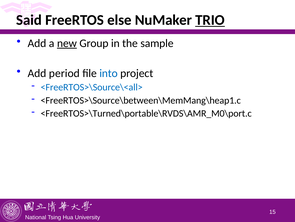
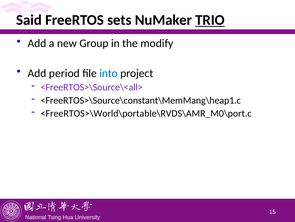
else: else -> sets (119, 20)
new underline: present -> none (67, 43)
sample: sample -> modify (157, 43)
<FreeRTOS>\Source\<all> colour: blue -> purple (92, 87)
<FreeRTOS>\Source\between\MemMang\heap1.c: <FreeRTOS>\Source\between\MemMang\heap1.c -> <FreeRTOS>\Source\constant\MemMang\heap1.c (141, 100)
<FreeRTOS>\Turned\portable\RVDS\AMR_M0\port.c: <FreeRTOS>\Turned\portable\RVDS\AMR_M0\port.c -> <FreeRTOS>\World\portable\RVDS\AMR_M0\port.c (146, 113)
